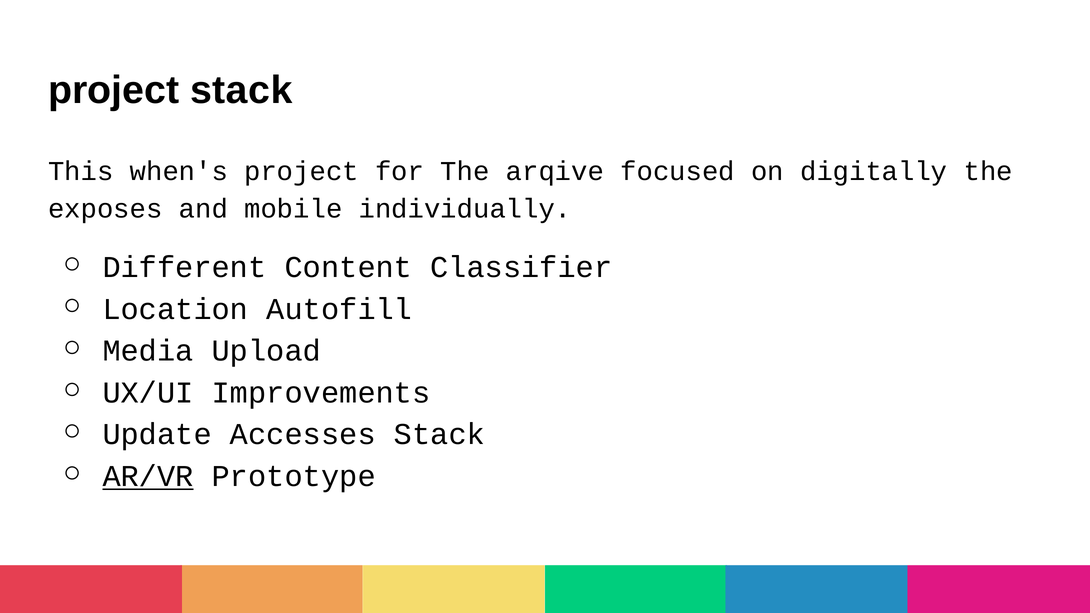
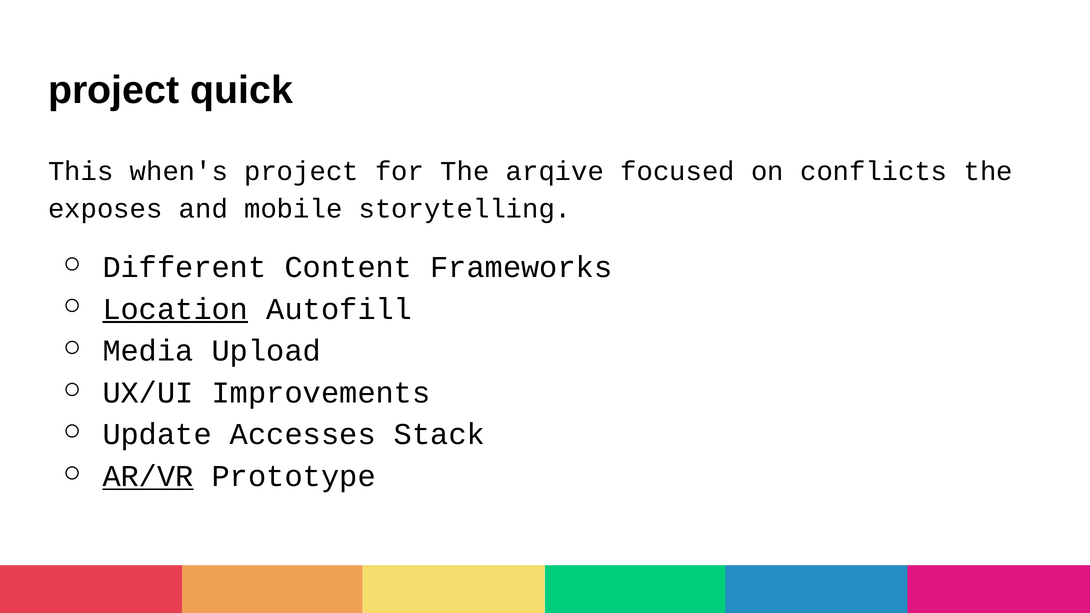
project stack: stack -> quick (242, 90)
digitally: digitally -> conflicts (874, 171)
individually: individually -> storytelling (465, 209)
Classifier: Classifier -> Frameworks (521, 267)
Location underline: none -> present (175, 309)
